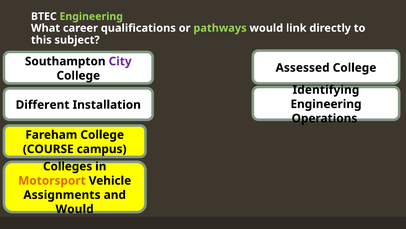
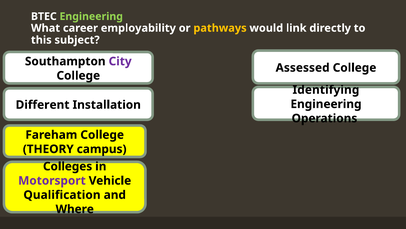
qualifications: qualifications -> employability (138, 28)
pathways colour: light green -> yellow (220, 28)
COURSE: COURSE -> THEORY (48, 149)
Motorsport colour: orange -> purple (52, 180)
Assignments: Assignments -> Qualification (62, 194)
Would: Would -> Where (75, 209)
